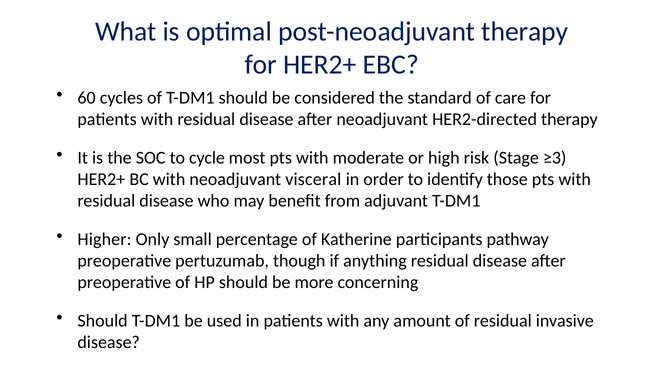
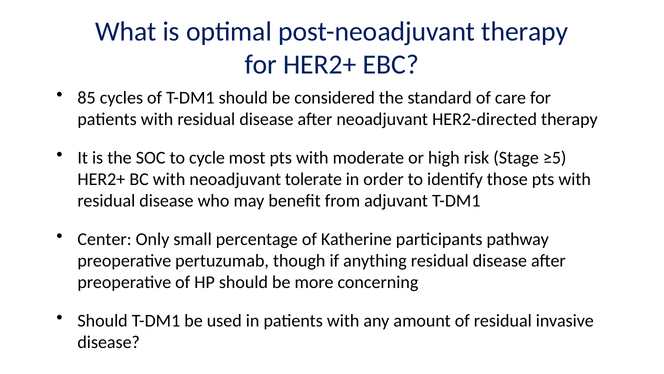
60: 60 -> 85 (87, 98)
≥3: ≥3 -> ≥5 (555, 158)
visceral: visceral -> tolerate (313, 179)
Higher: Higher -> Center (105, 239)
